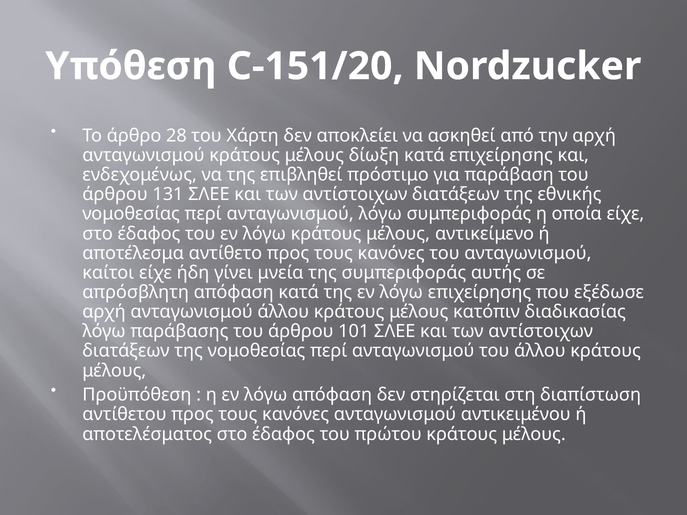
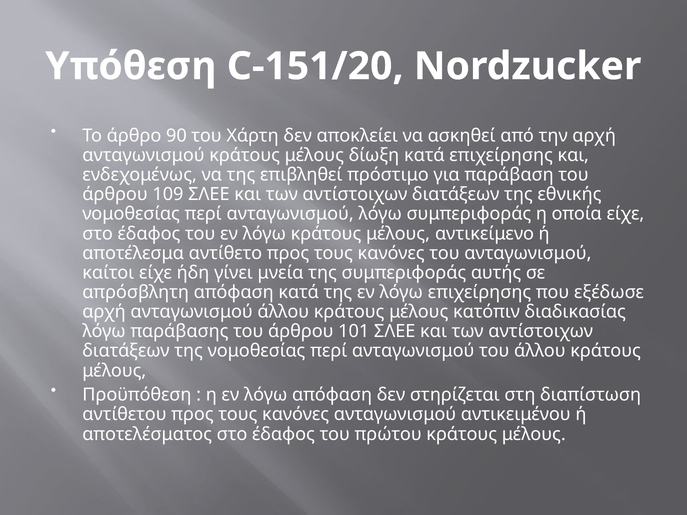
28: 28 -> 90 (176, 136)
131: 131 -> 109 (168, 194)
